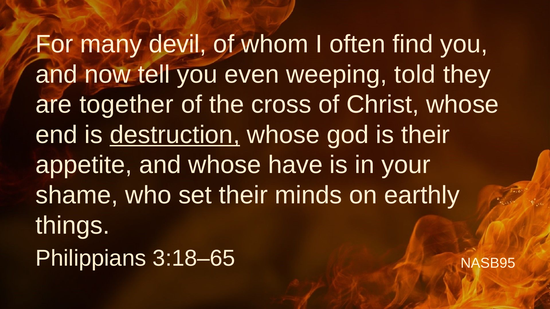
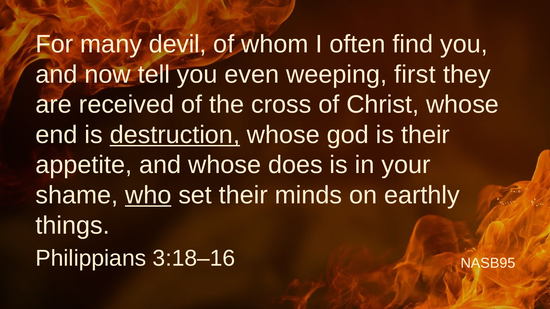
told: told -> first (415, 74)
together: together -> received (127, 105)
have: have -> does (295, 165)
who underline: none -> present (148, 195)
3:18–65: 3:18–65 -> 3:18–16 (194, 259)
